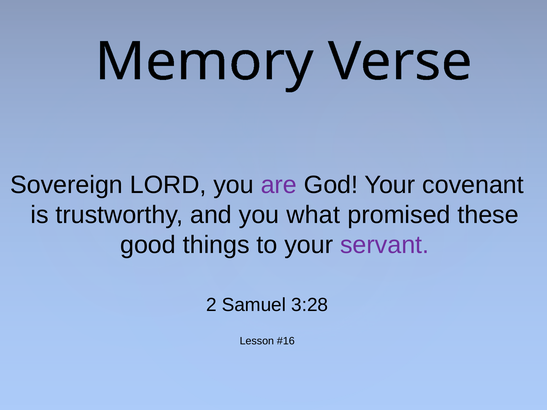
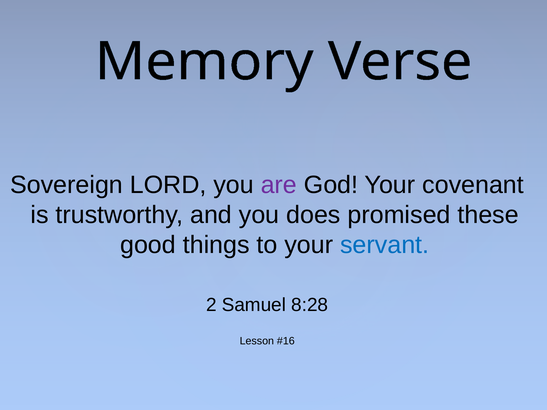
what: what -> does (313, 215)
servant colour: purple -> blue (385, 245)
3:28: 3:28 -> 8:28 (310, 305)
